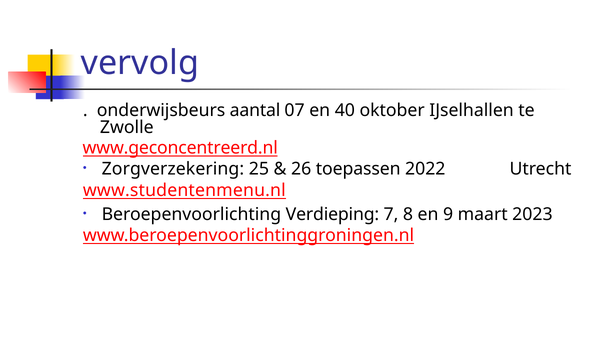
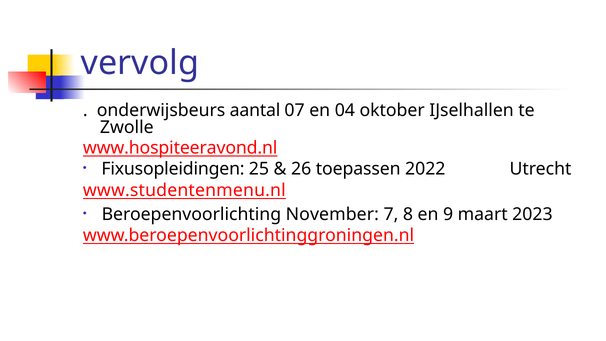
40: 40 -> 04 (345, 110)
www.geconcentreerd.nl: www.geconcentreerd.nl -> www.hospiteeravond.nl (180, 148)
Zorgverzekering: Zorgverzekering -> Fixusopleidingen (173, 169)
Verdieping: Verdieping -> November (332, 214)
